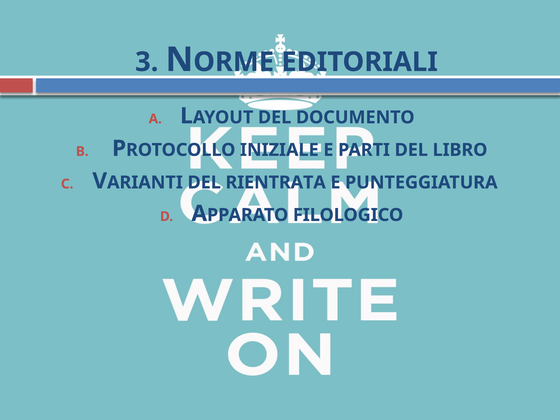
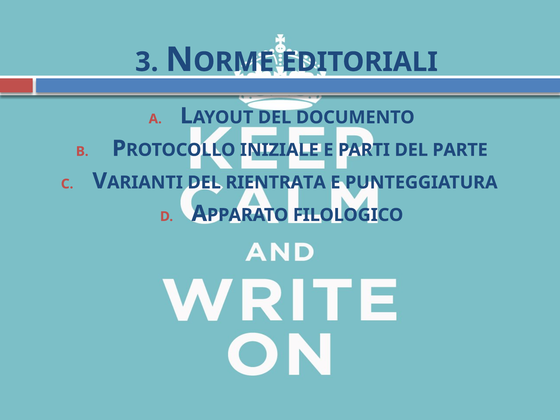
LIBRO: LIBRO -> PARTE (460, 150)
